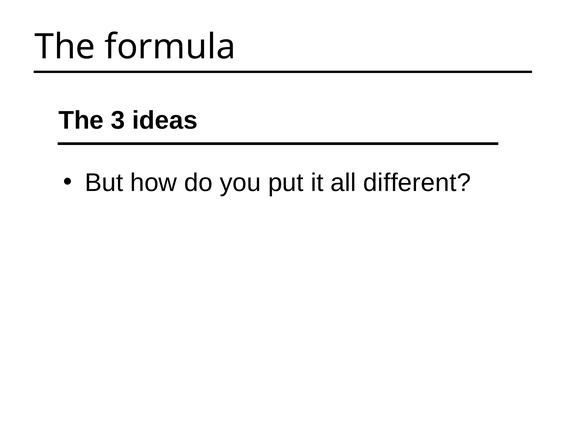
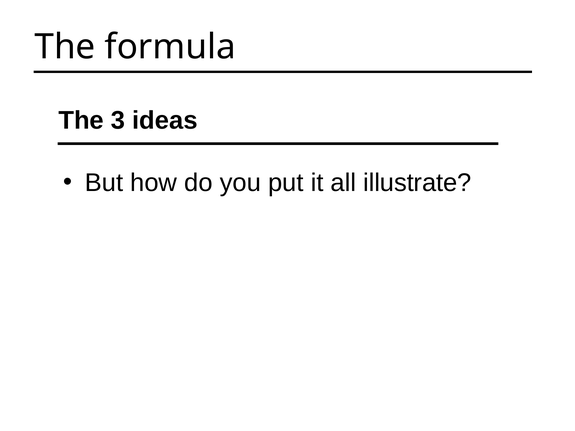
different: different -> illustrate (417, 183)
